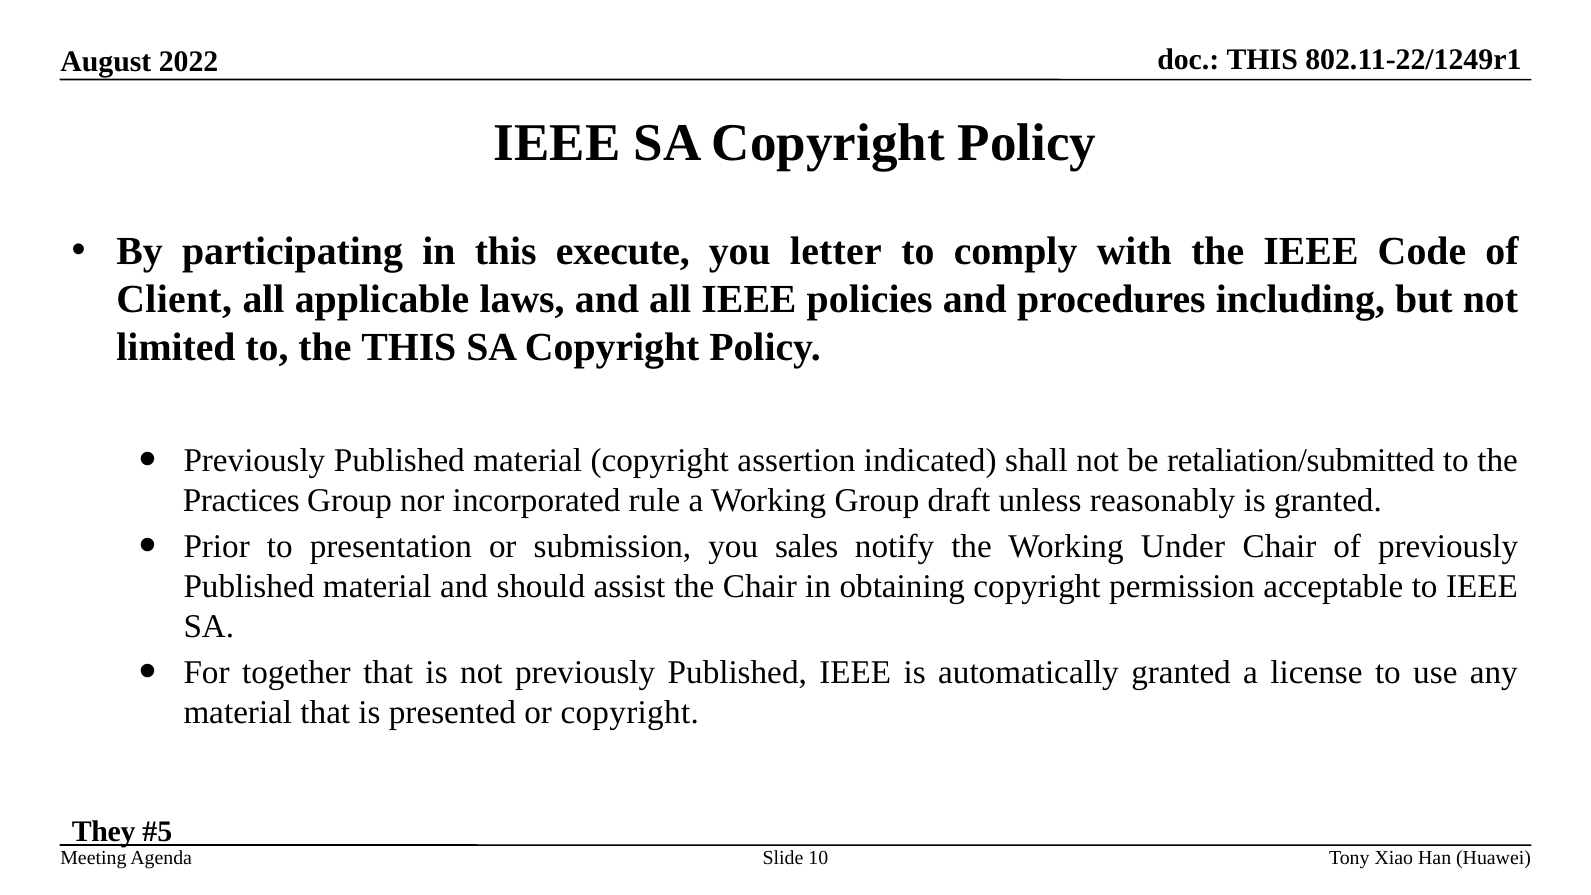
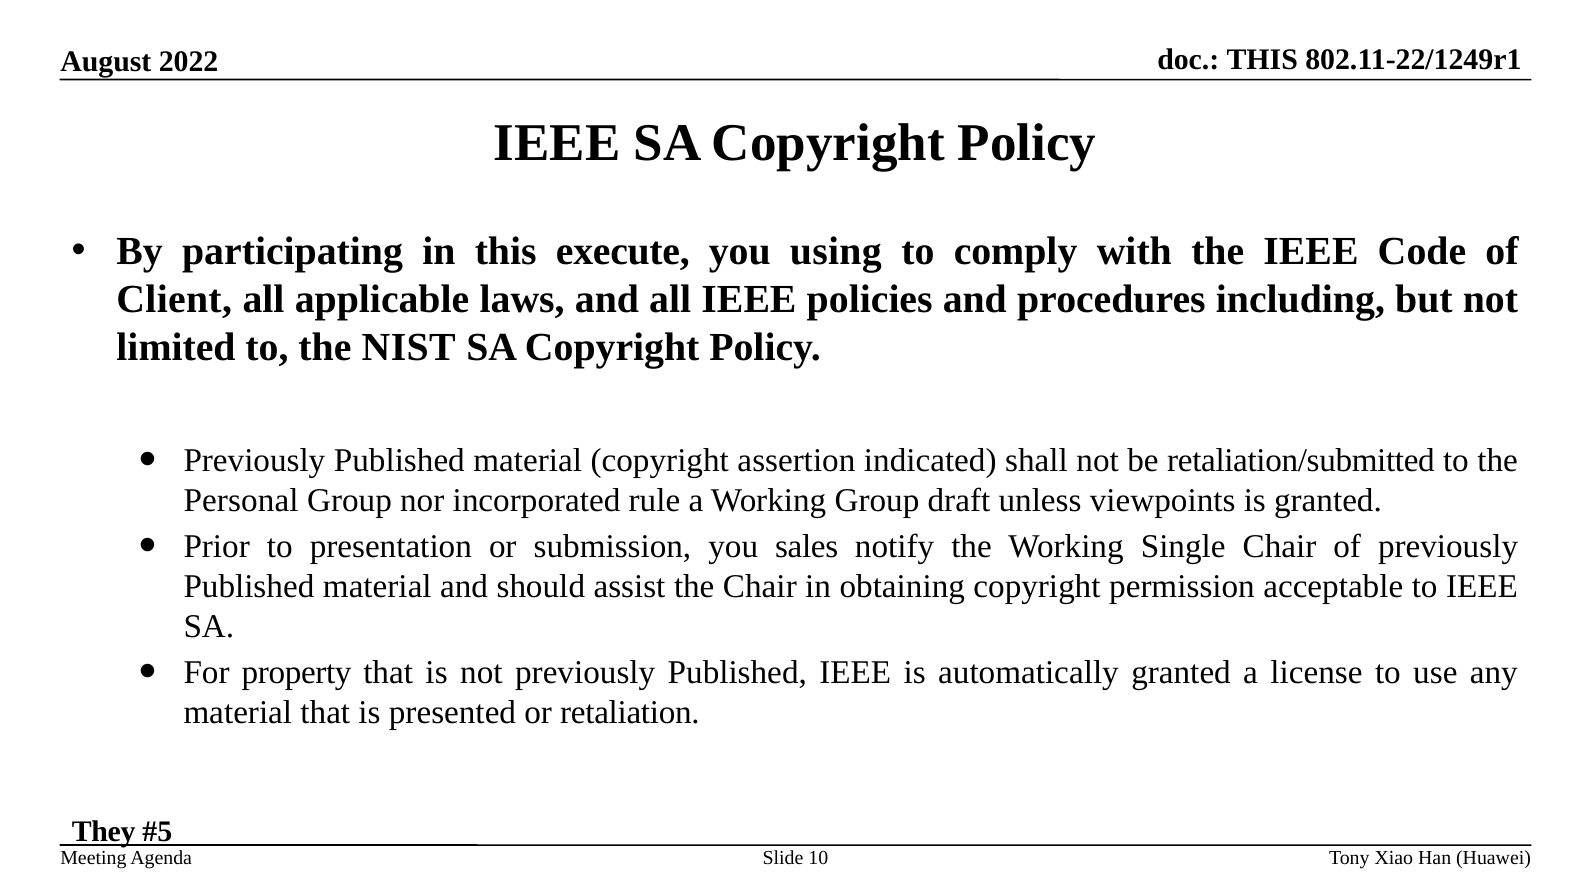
letter: letter -> using (836, 251)
the THIS: THIS -> NIST (409, 347)
Practices: Practices -> Personal (241, 500)
reasonably: reasonably -> viewpoints (1163, 500)
Under: Under -> Single (1183, 547)
together: together -> property (297, 673)
or copyright: copyright -> retaliation (630, 712)
